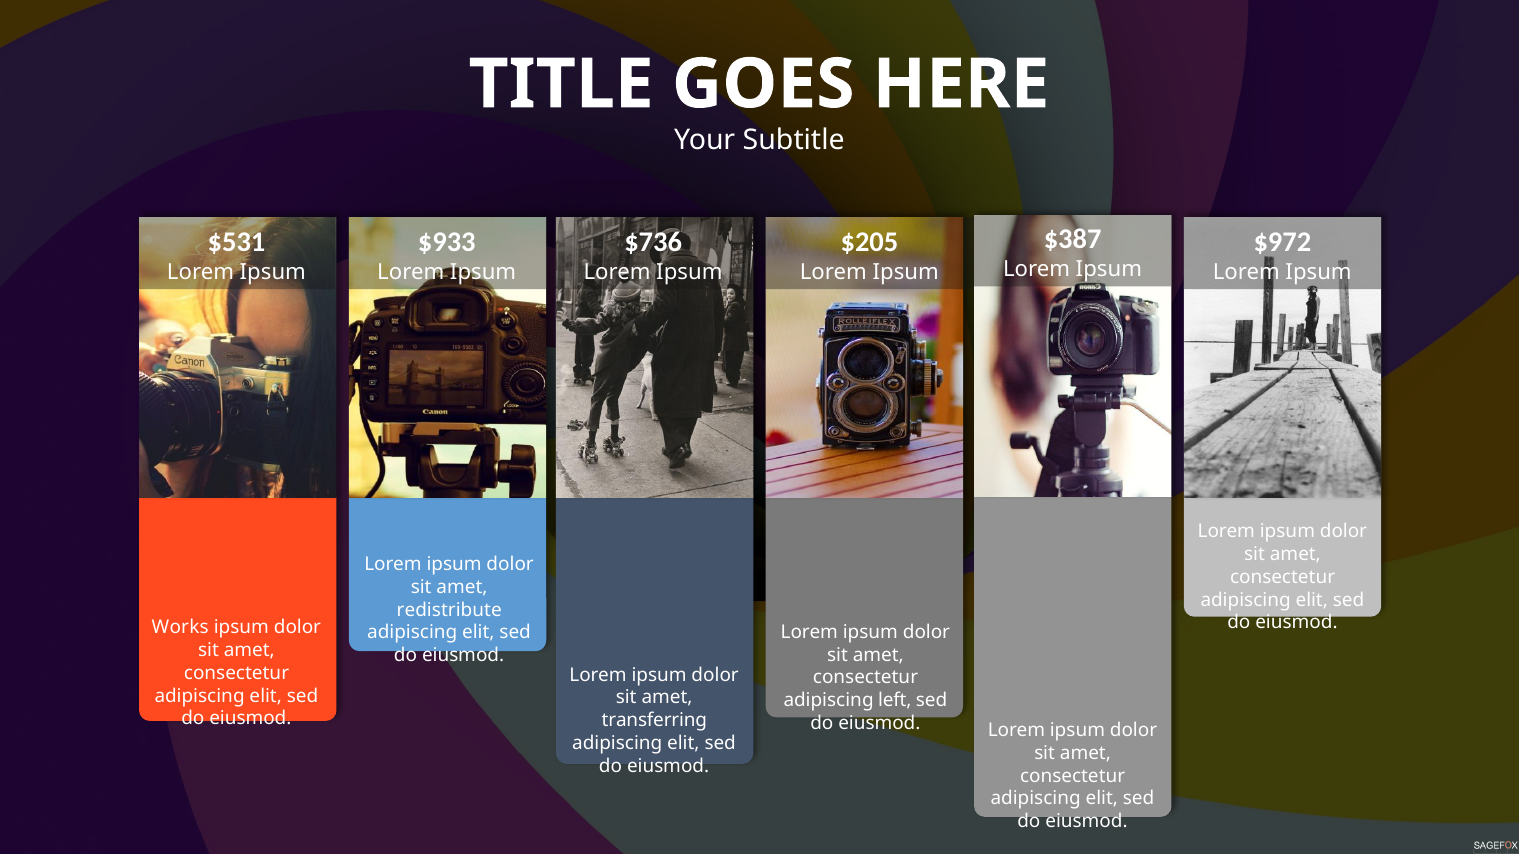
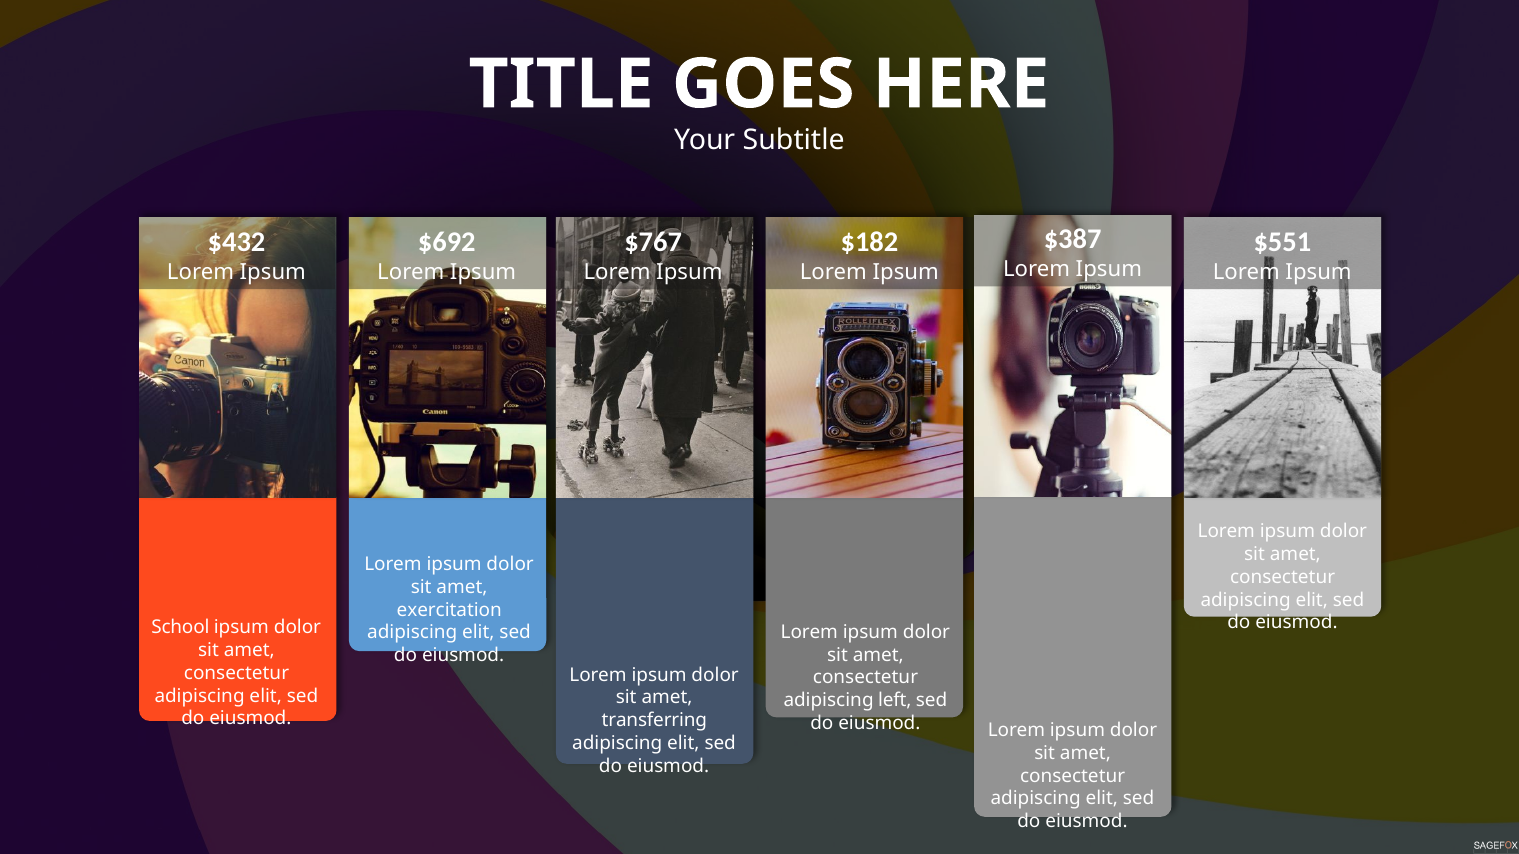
$531: $531 -> $432 (237, 242)
$933: $933 -> $692 (447, 242)
$736: $736 -> $767 (653, 242)
$205: $205 -> $182 (869, 242)
$972: $972 -> $551 (1282, 242)
redistribute: redistribute -> exercitation (449, 610)
Works: Works -> School (180, 628)
